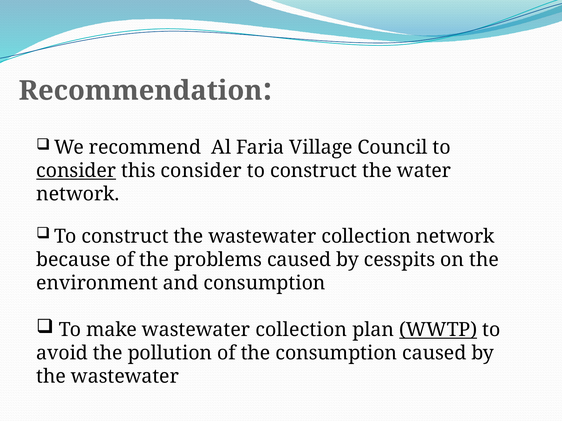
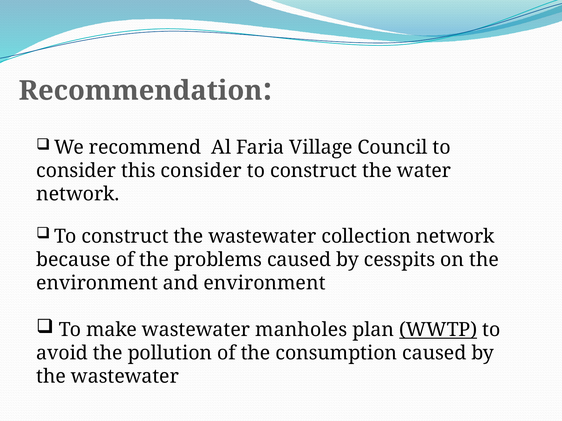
consider underline: present -> none (76, 171)
and consumption: consumption -> environment (265, 283)
make wastewater collection: collection -> manholes (301, 330)
